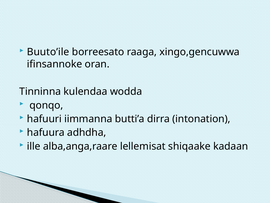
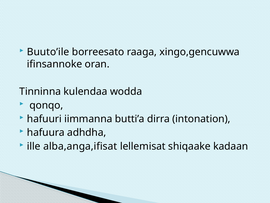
alba,anga,raare: alba,anga,raare -> alba,anga,ifisat (80, 146)
